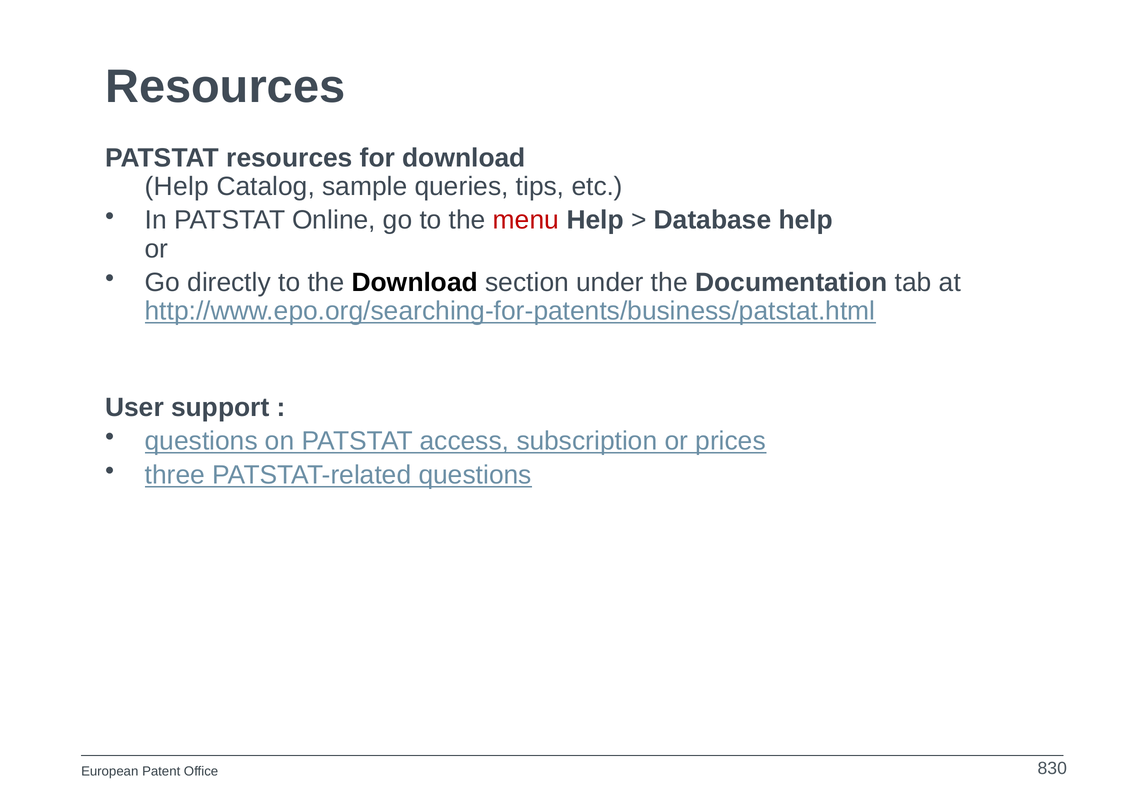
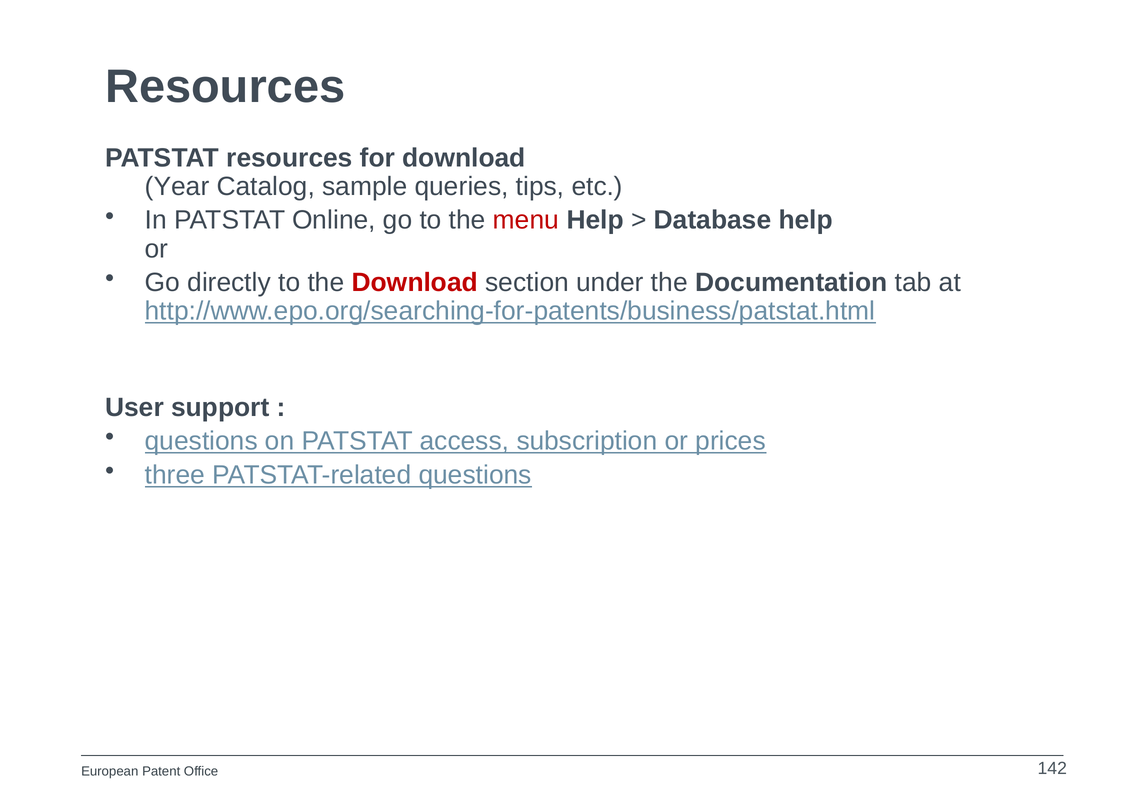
Help: Help -> Year (177, 186)
Download colour: black -> red (415, 283)
830: 830 -> 142 (1052, 768)
